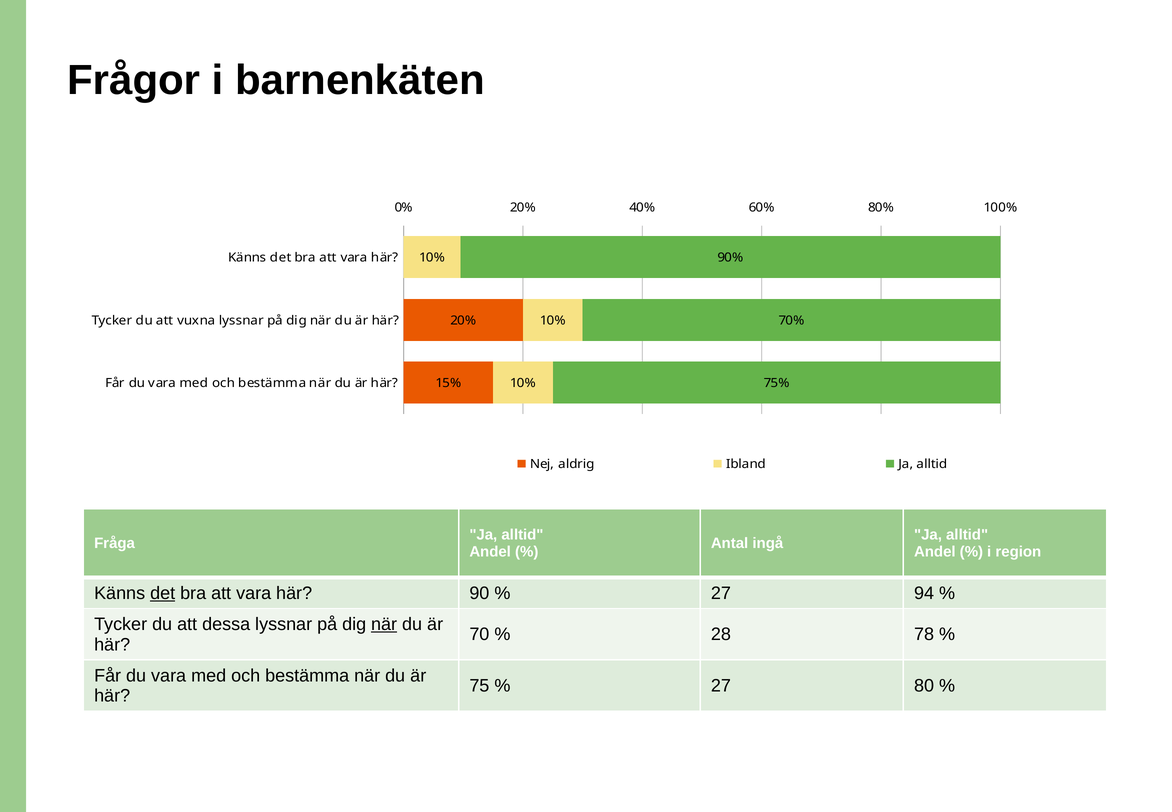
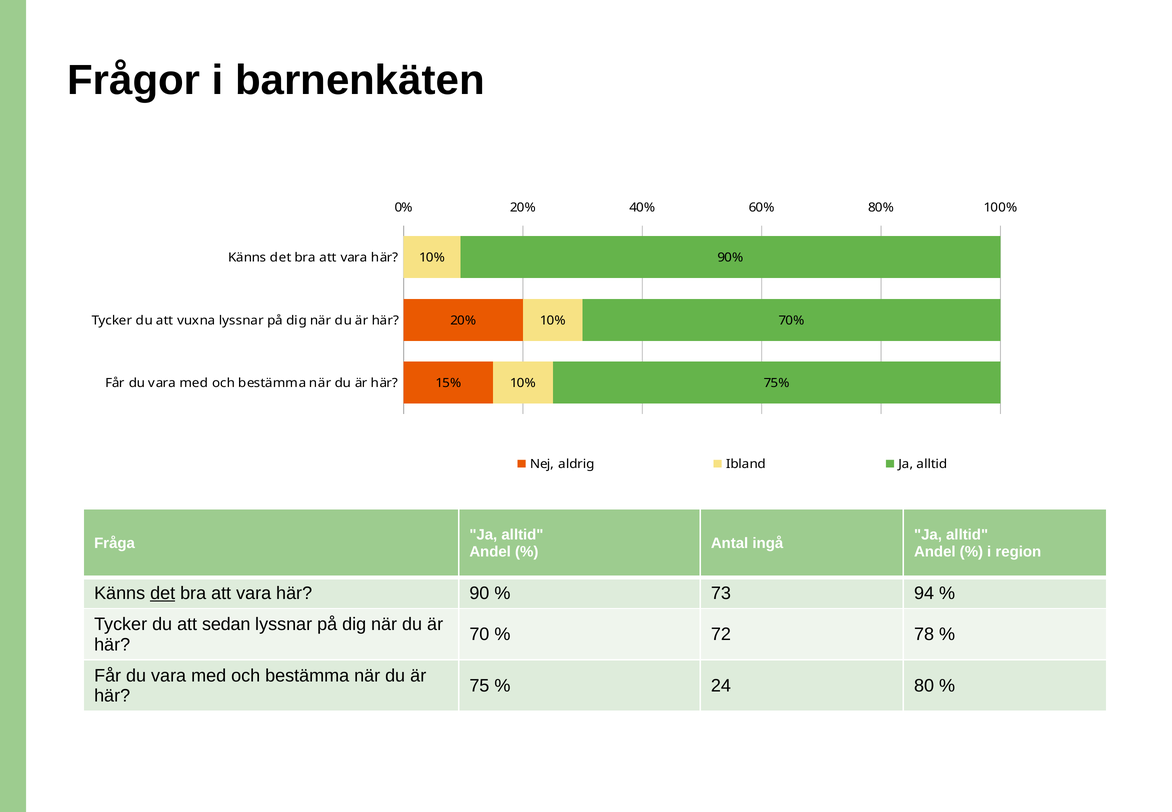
27: 27 -> 73 (721, 593)
dessa: dessa -> sedan (226, 624)
när underline: present -> none (384, 624)
28: 28 -> 72 (721, 634)
27: 27 -> 24 (721, 685)
